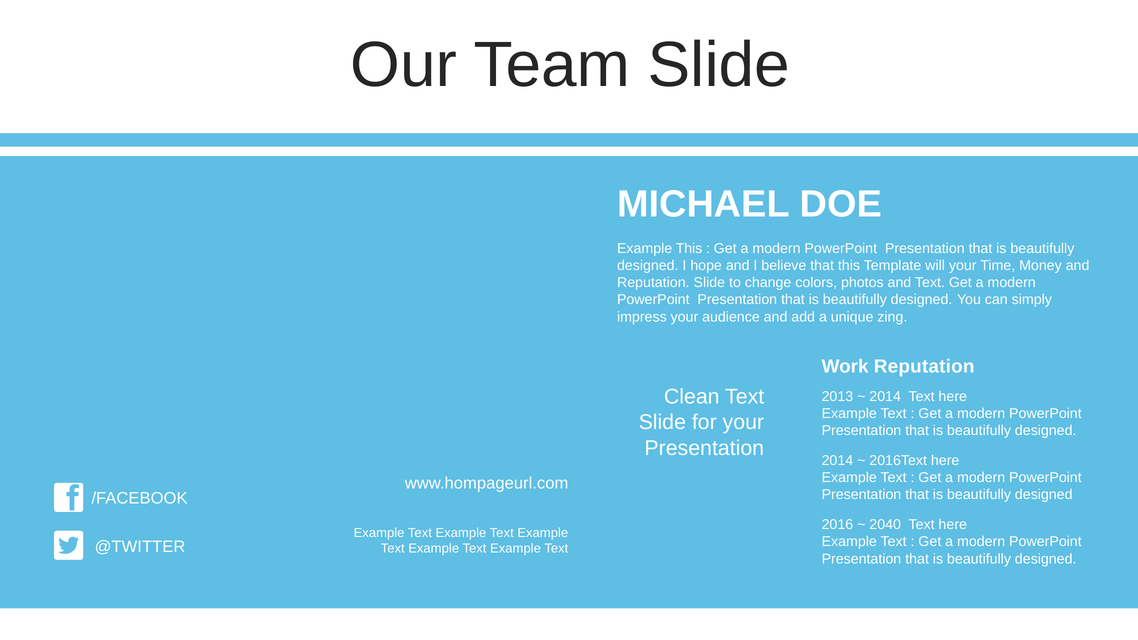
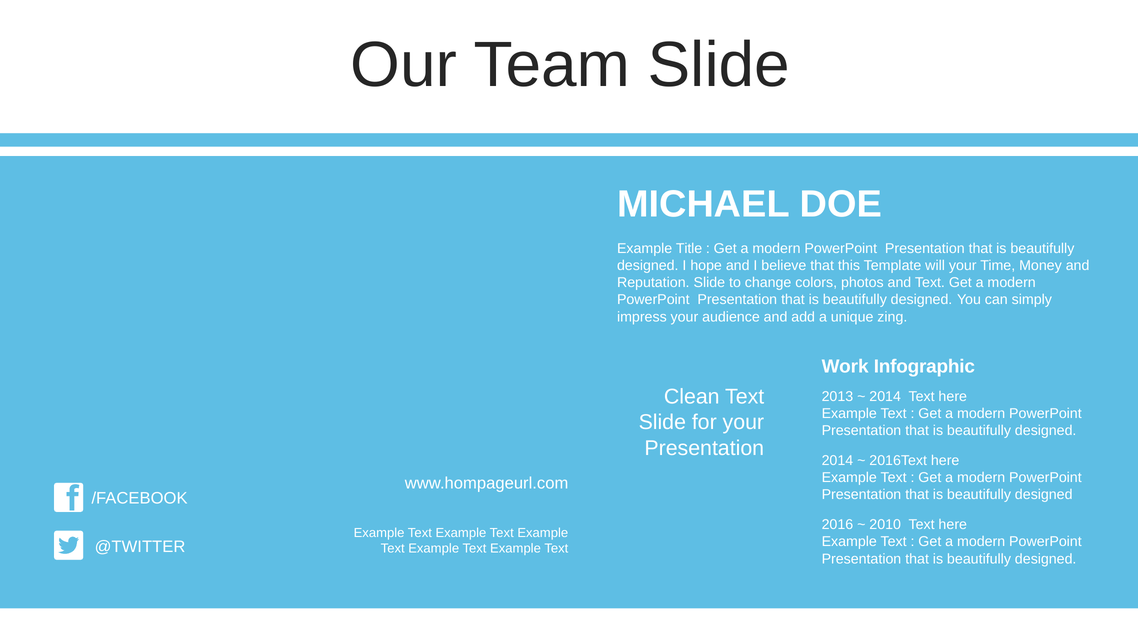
Example This: This -> Title (689, 249)
Work Reputation: Reputation -> Infographic (924, 367)
2040: 2040 -> 2010 (885, 525)
